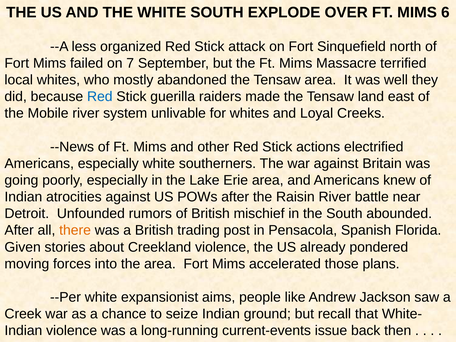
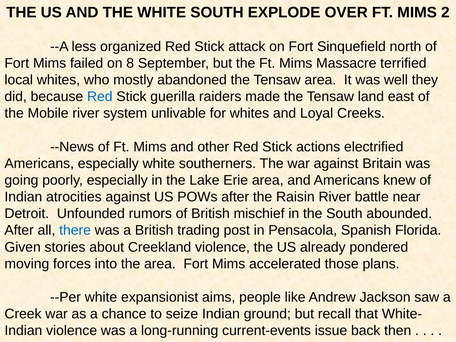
6: 6 -> 2 (445, 12)
7: 7 -> 8 (130, 63)
there colour: orange -> blue (75, 230)
